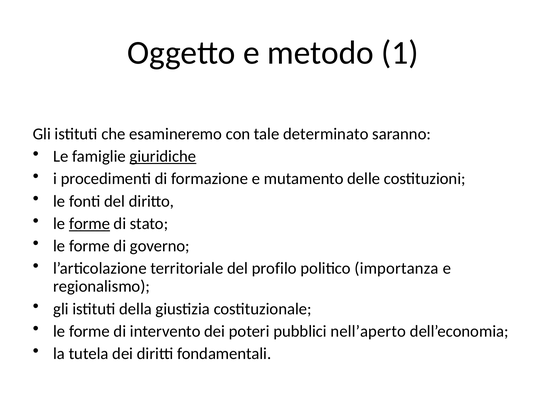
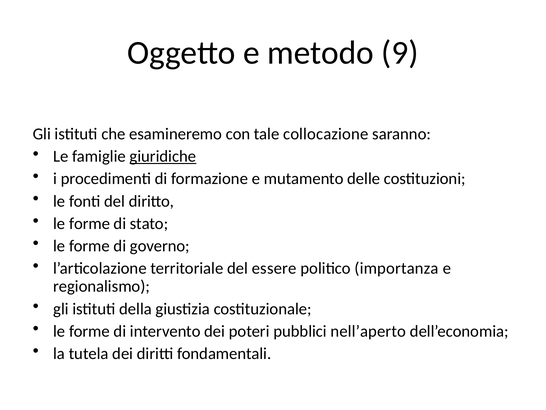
1: 1 -> 9 (400, 53)
determinato: determinato -> collocazione (326, 134)
forme underline: present -> none (90, 223)
profilo: profilo -> essere (274, 268)
